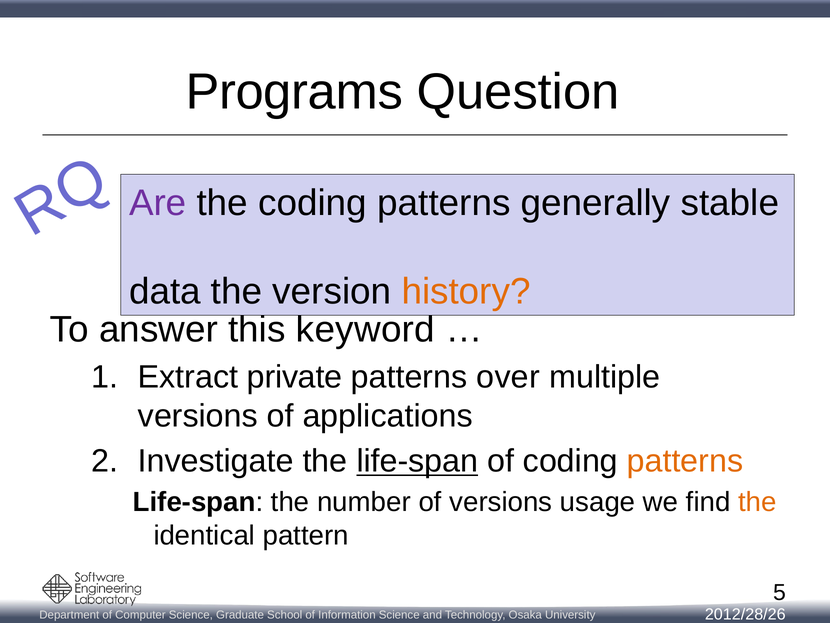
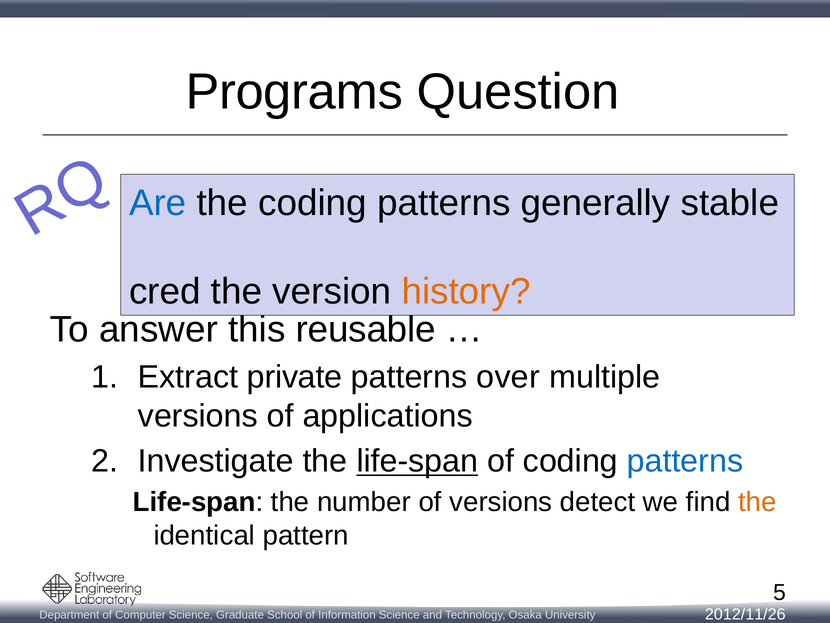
Are colour: purple -> blue (158, 203)
data: data -> cred (165, 291)
keyword: keyword -> reusable (366, 329)
patterns colour: orange -> blue (685, 461)
usage: usage -> detect (598, 502)
2012/28/26: 2012/28/26 -> 2012/11/26 (745, 614)
